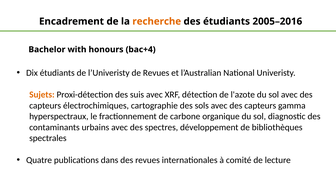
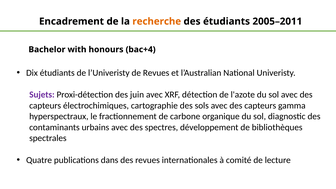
2005–2016: 2005–2016 -> 2005–2011 (277, 21)
Sujets colour: orange -> purple (42, 95)
suis: suis -> juin (137, 95)
